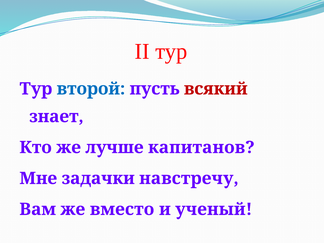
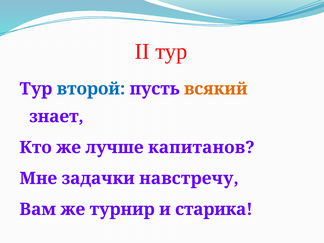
всякий colour: red -> orange (216, 89)
вместо: вместо -> турнир (122, 209)
ученый: ученый -> старика (214, 209)
